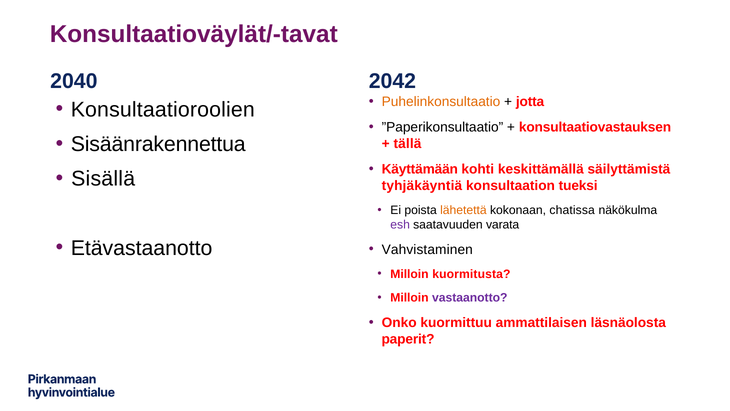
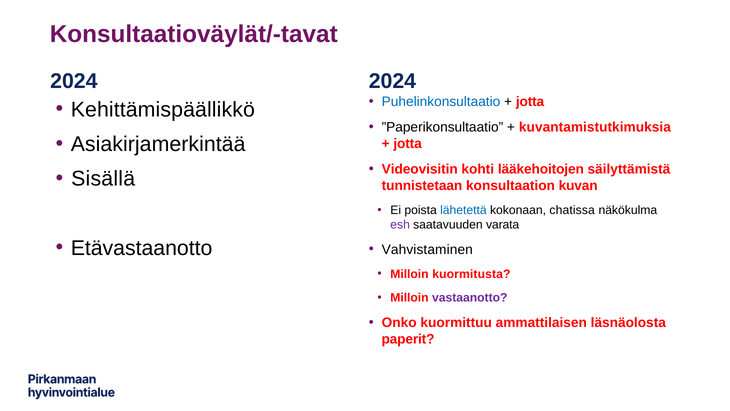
2040: 2040 -> 2024 (74, 81)
2042: 2042 -> 2024 (392, 81)
Puhelinkonsultaatio colour: orange -> blue (441, 102)
Konsultaatioroolien: Konsultaatioroolien -> Kehittämispäällikkö (163, 109)
konsultaatiovastauksen: konsultaatiovastauksen -> kuvantamistutkimuksia (595, 127)
Sisäänrakennettua: Sisäänrakennettua -> Asiakirjamerkintää (158, 144)
tällä: tällä -> jotta (408, 144)
Käyttämään: Käyttämään -> Videovisitin (420, 169)
keskittämällä: keskittämällä -> lääkehoitojen (541, 169)
tyhjäkäyntiä: tyhjäkäyntiä -> tunnistetaan (422, 186)
tueksi: tueksi -> kuvan (578, 186)
lähetettä colour: orange -> blue (463, 210)
